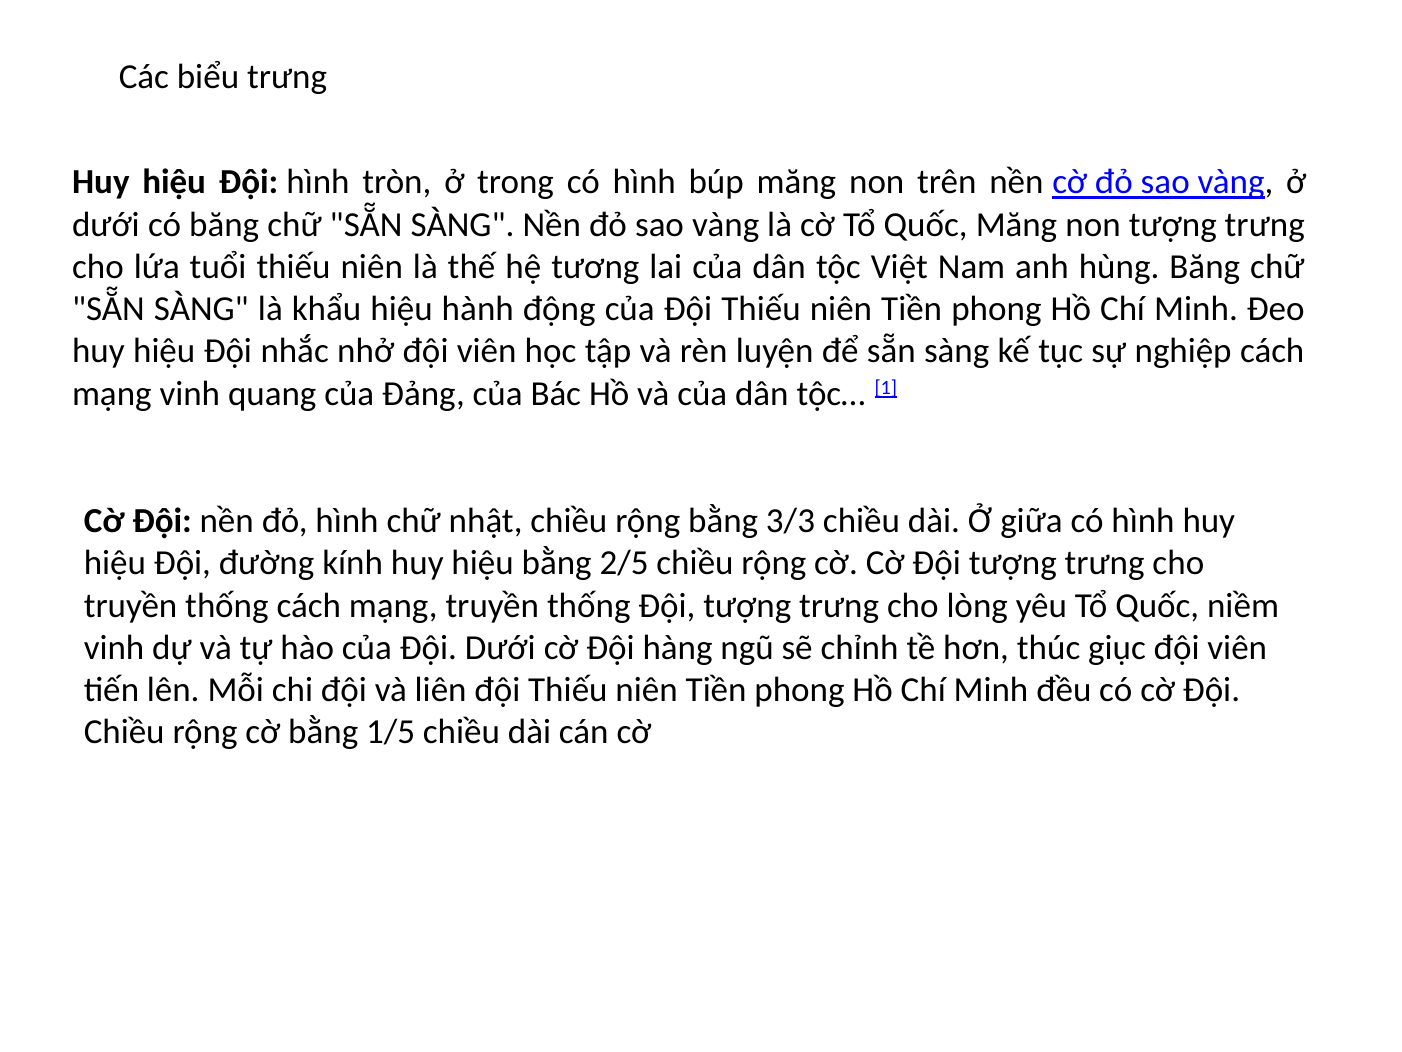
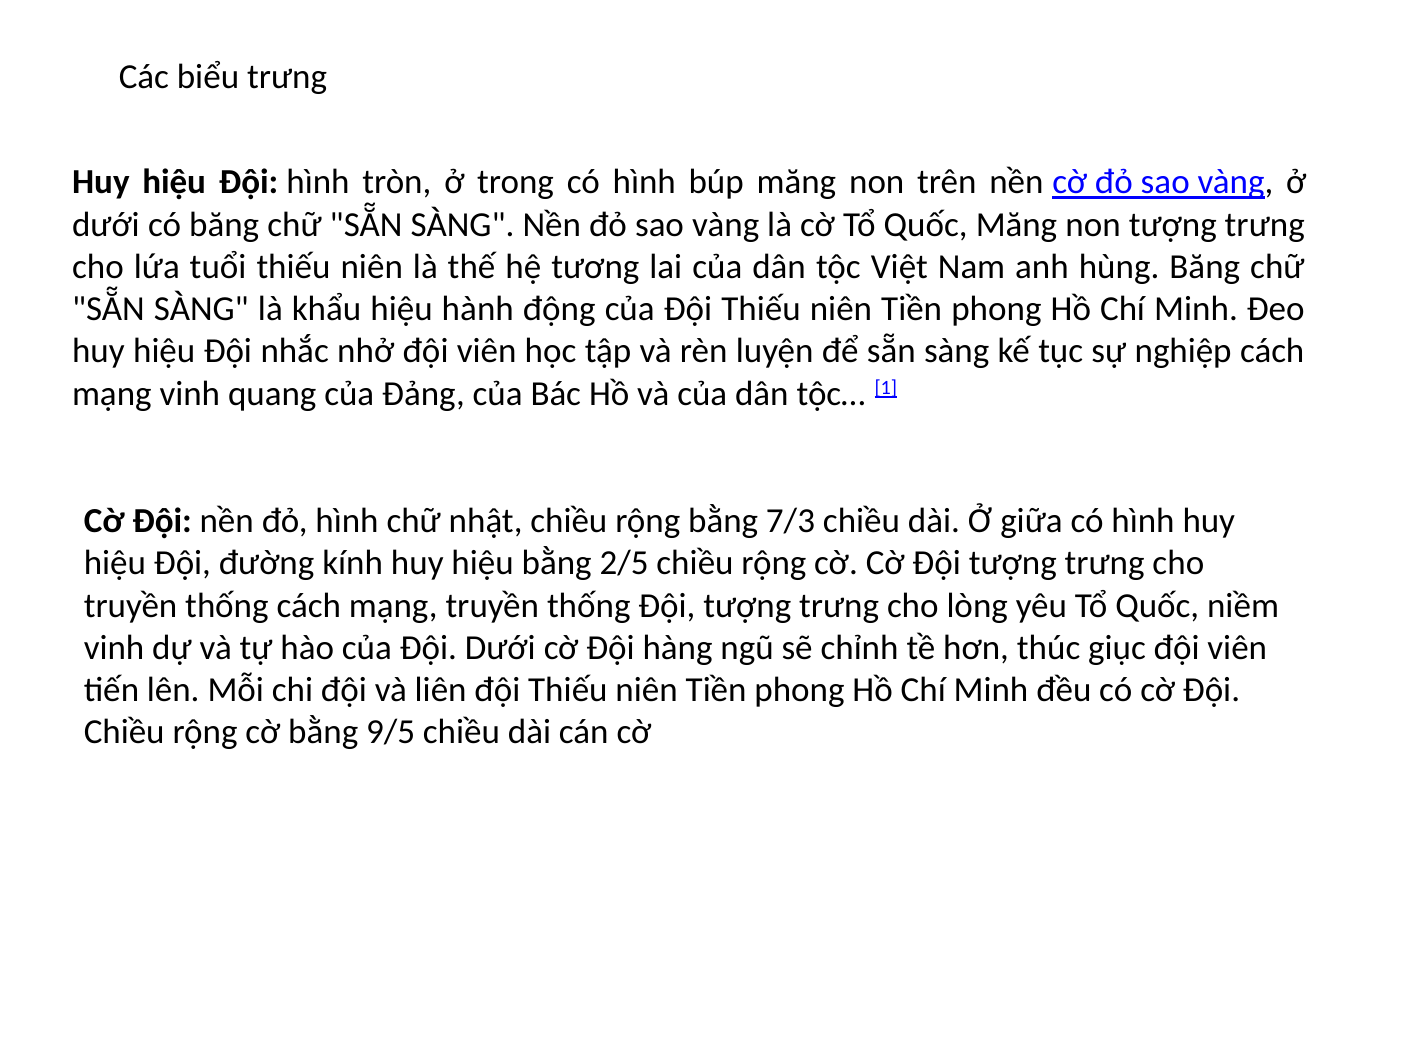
3/3: 3/3 -> 7/3 (790, 521)
1/5: 1/5 -> 9/5 (391, 731)
